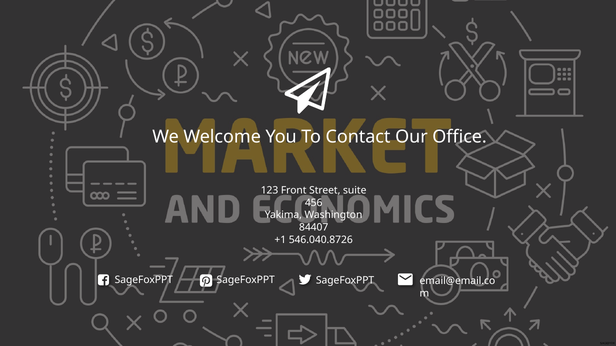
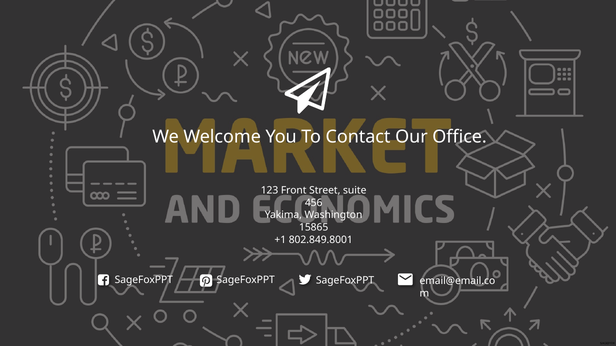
84407: 84407 -> 15865 (314, 228)
546.040.8726: 546.040.8726 -> 802.849.8001 (321, 240)
